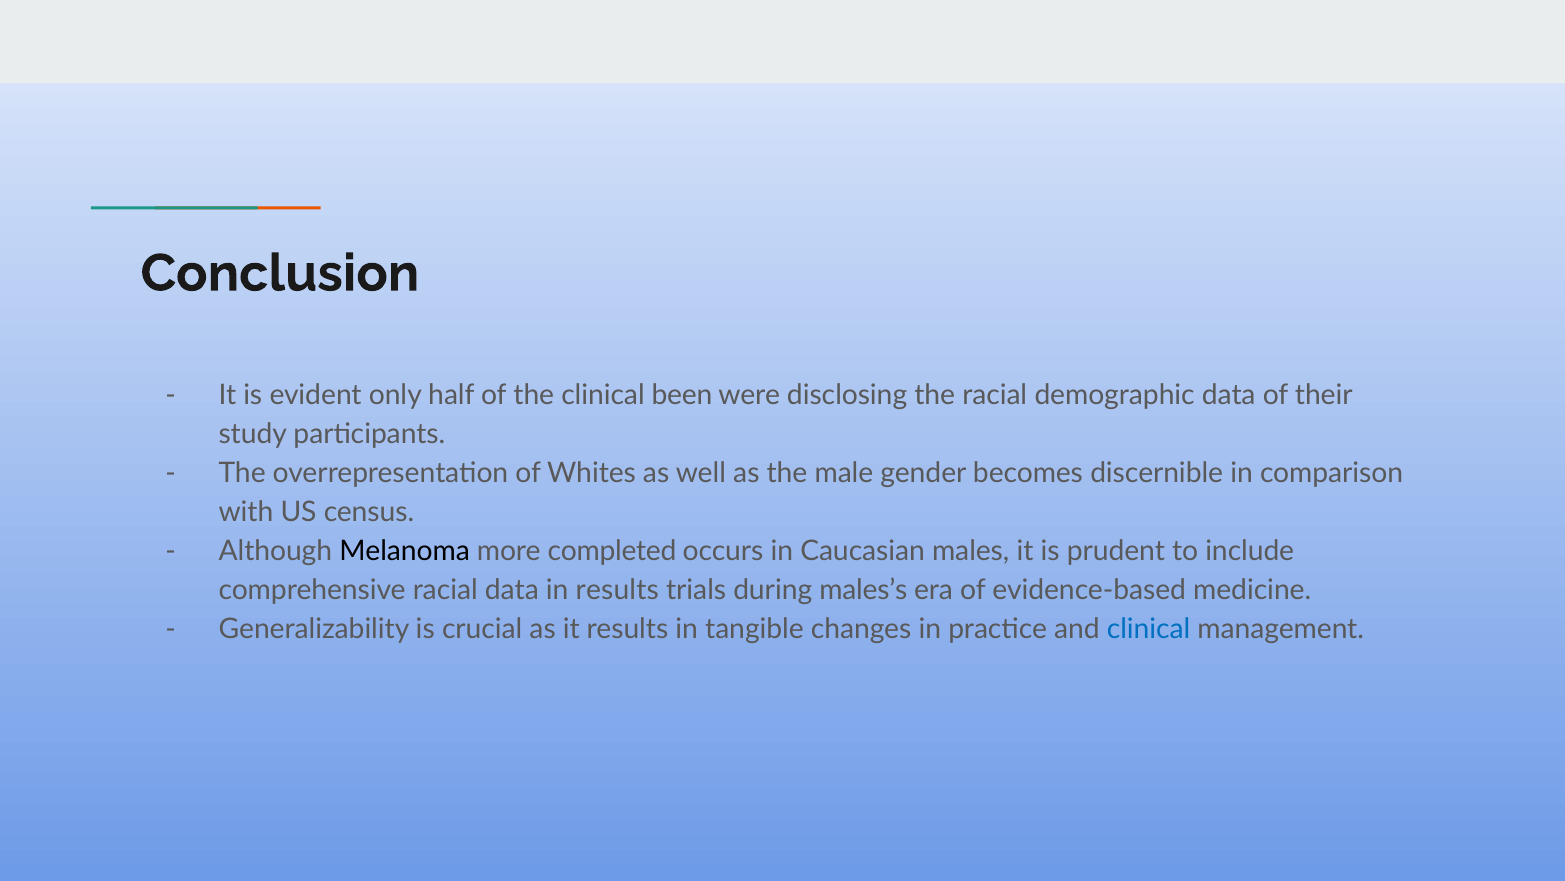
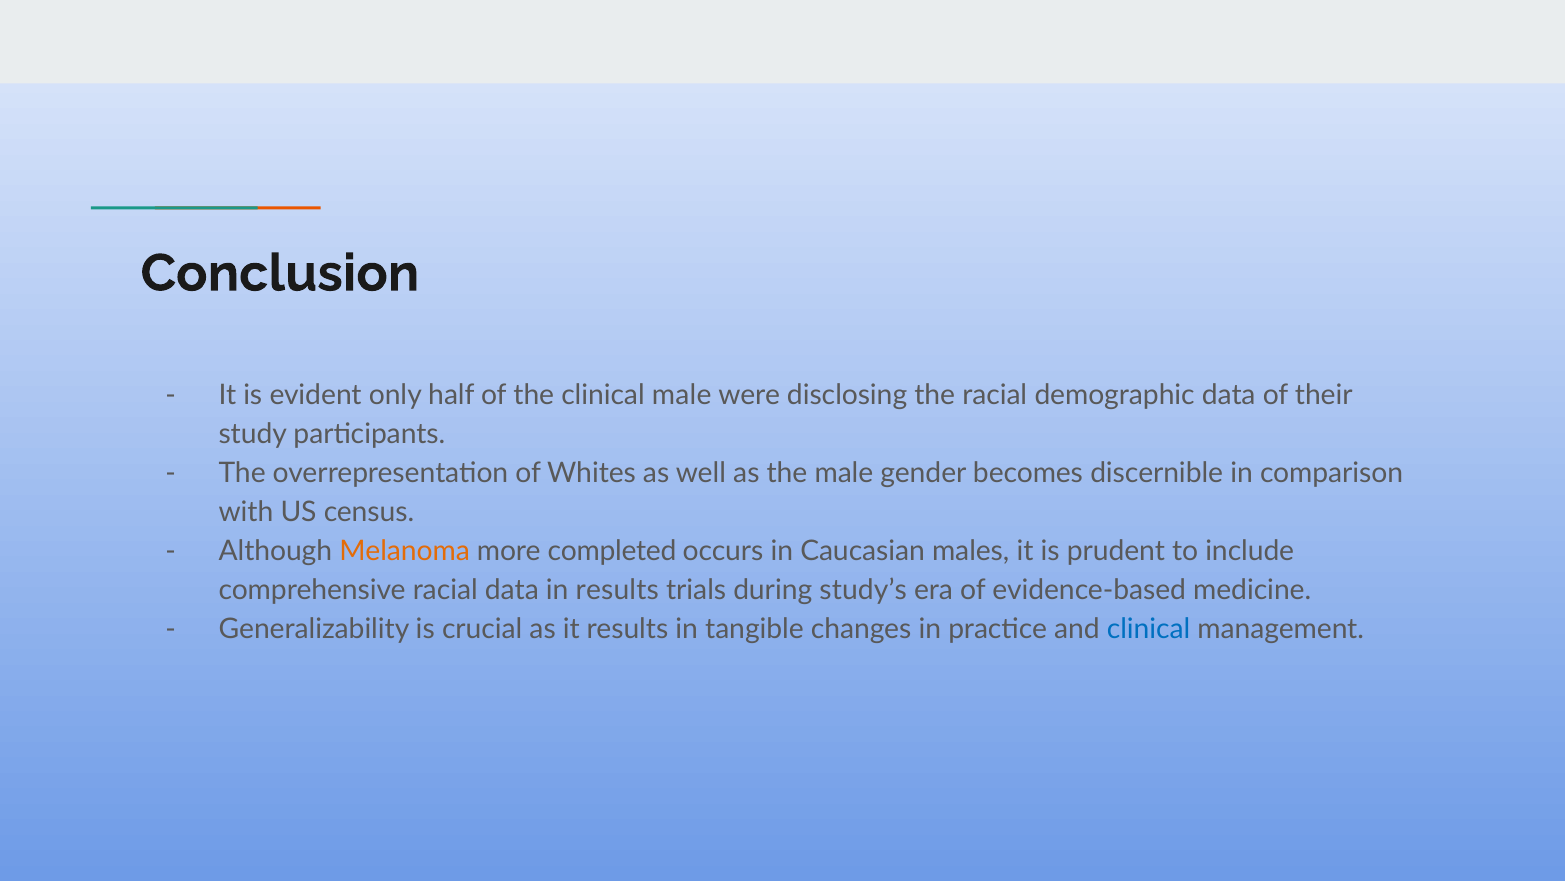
clinical been: been -> male (682, 395)
Melanoma colour: black -> orange (405, 551)
males’s: males’s -> study’s (863, 590)
